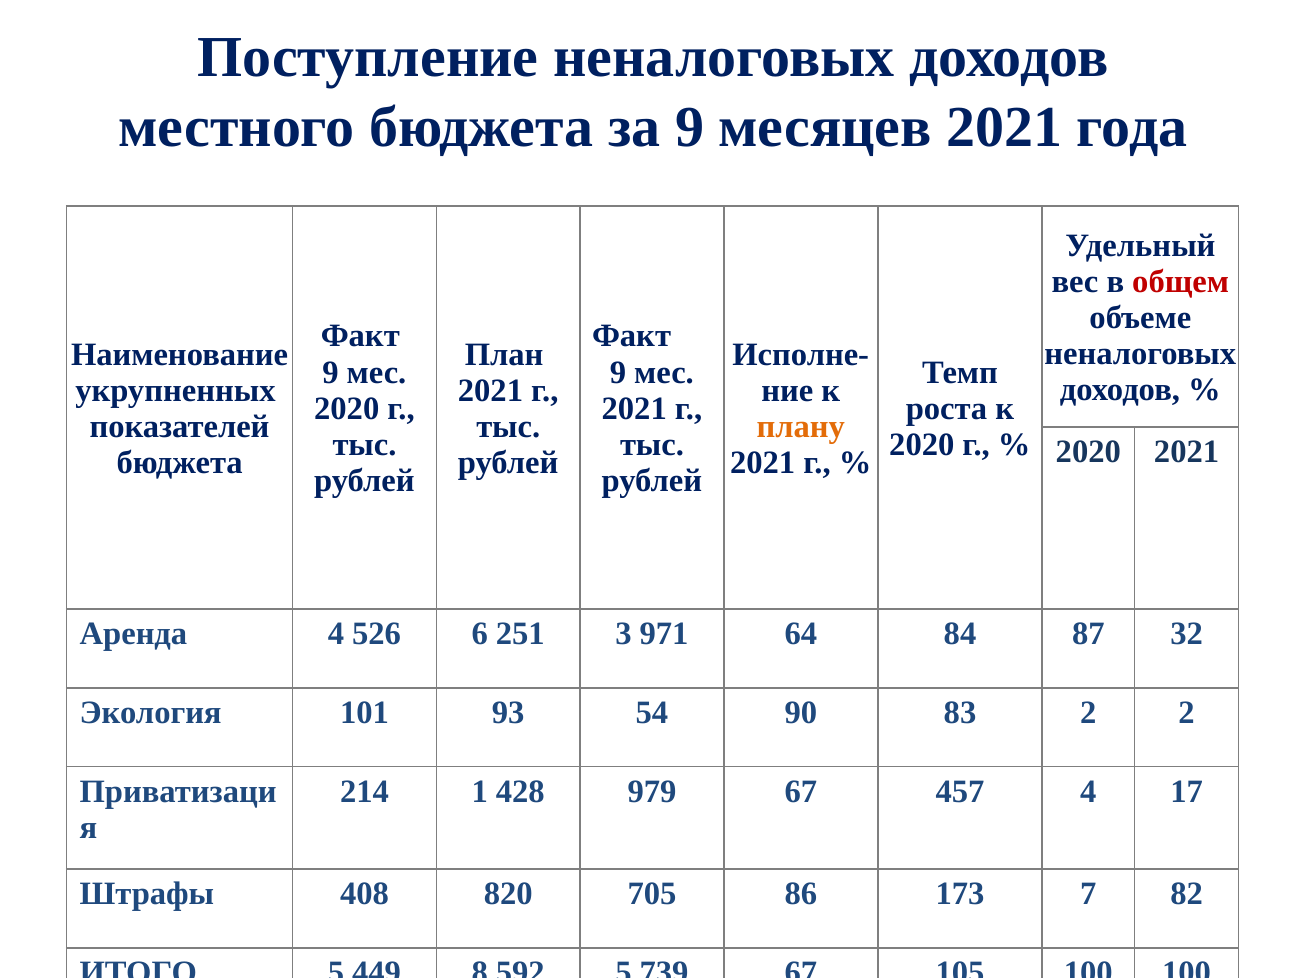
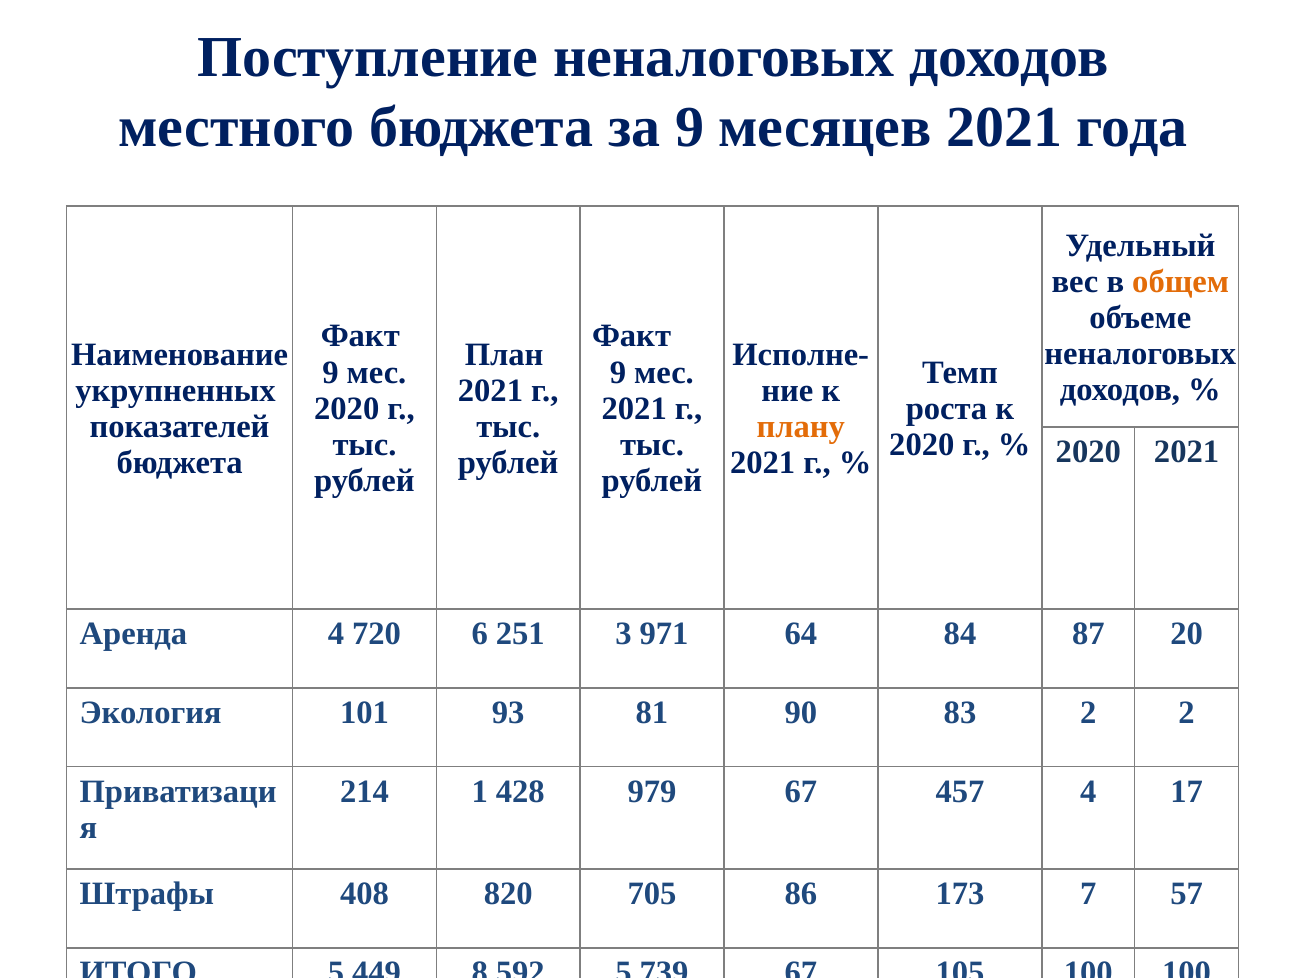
общем colour: red -> orange (1181, 281)
526: 526 -> 720 (377, 634)
32: 32 -> 20 (1187, 634)
54: 54 -> 81 (652, 713)
82: 82 -> 57 (1187, 894)
